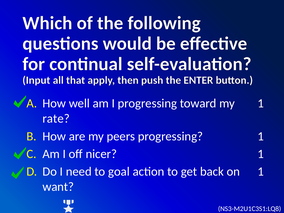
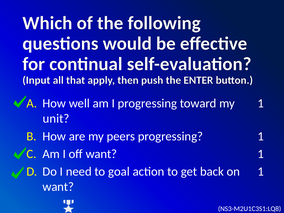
rate: rate -> unit (56, 119)
off nicer: nicer -> want (101, 154)
